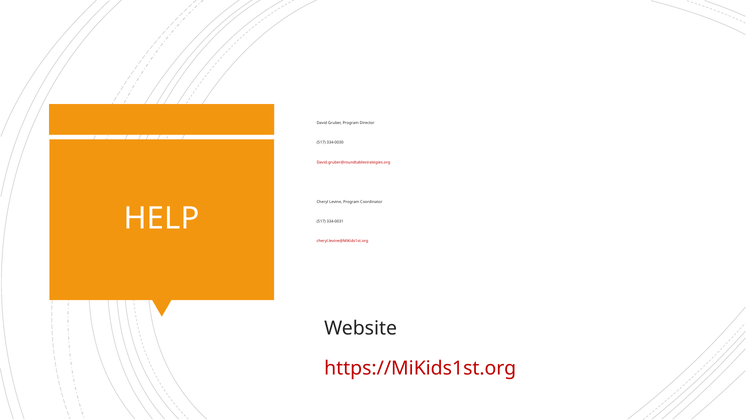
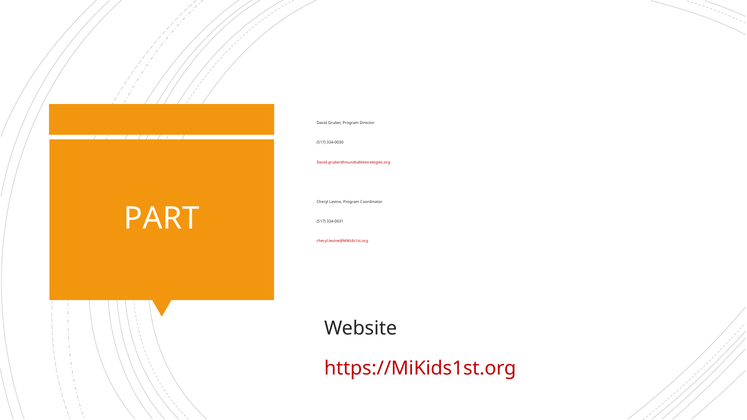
HELP: HELP -> PART (162, 218)
